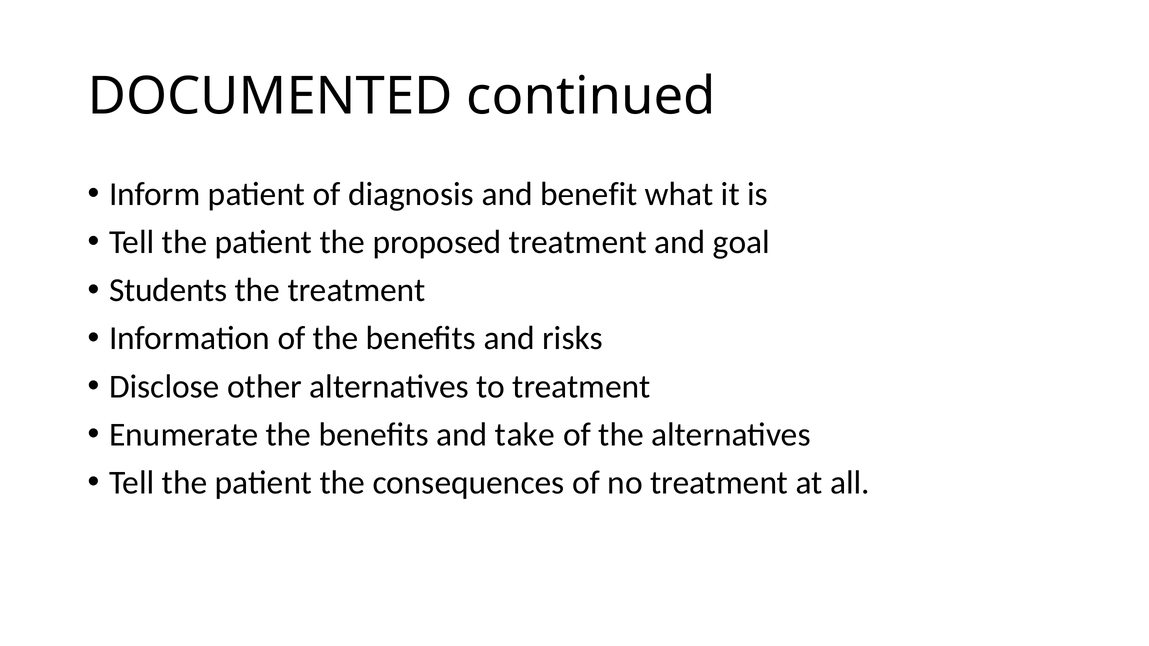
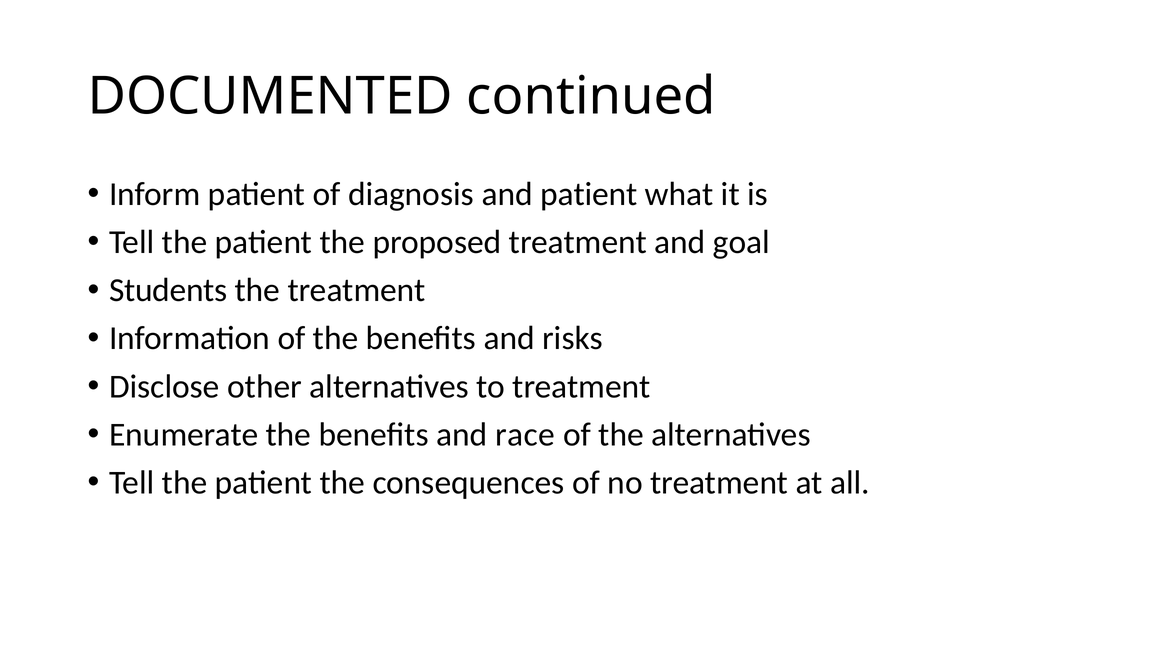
and benefit: benefit -> patient (589, 194)
take: take -> race (525, 435)
